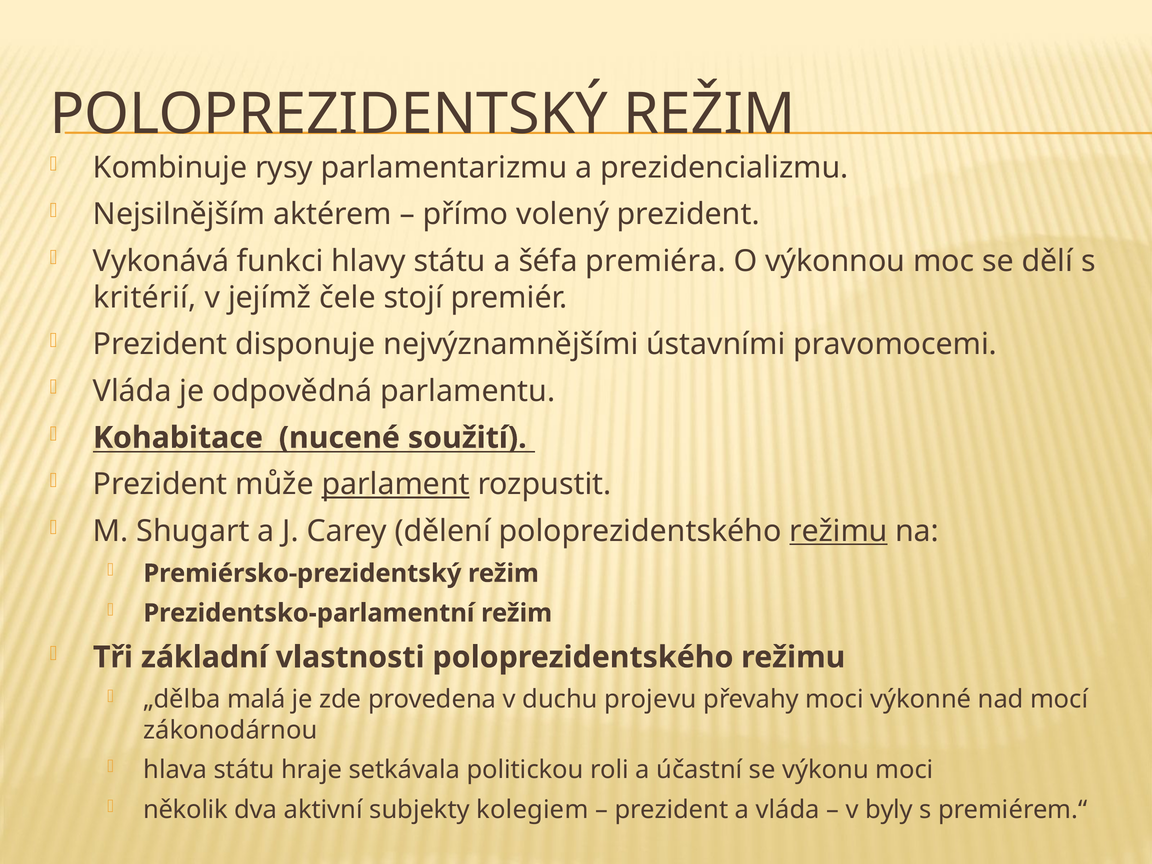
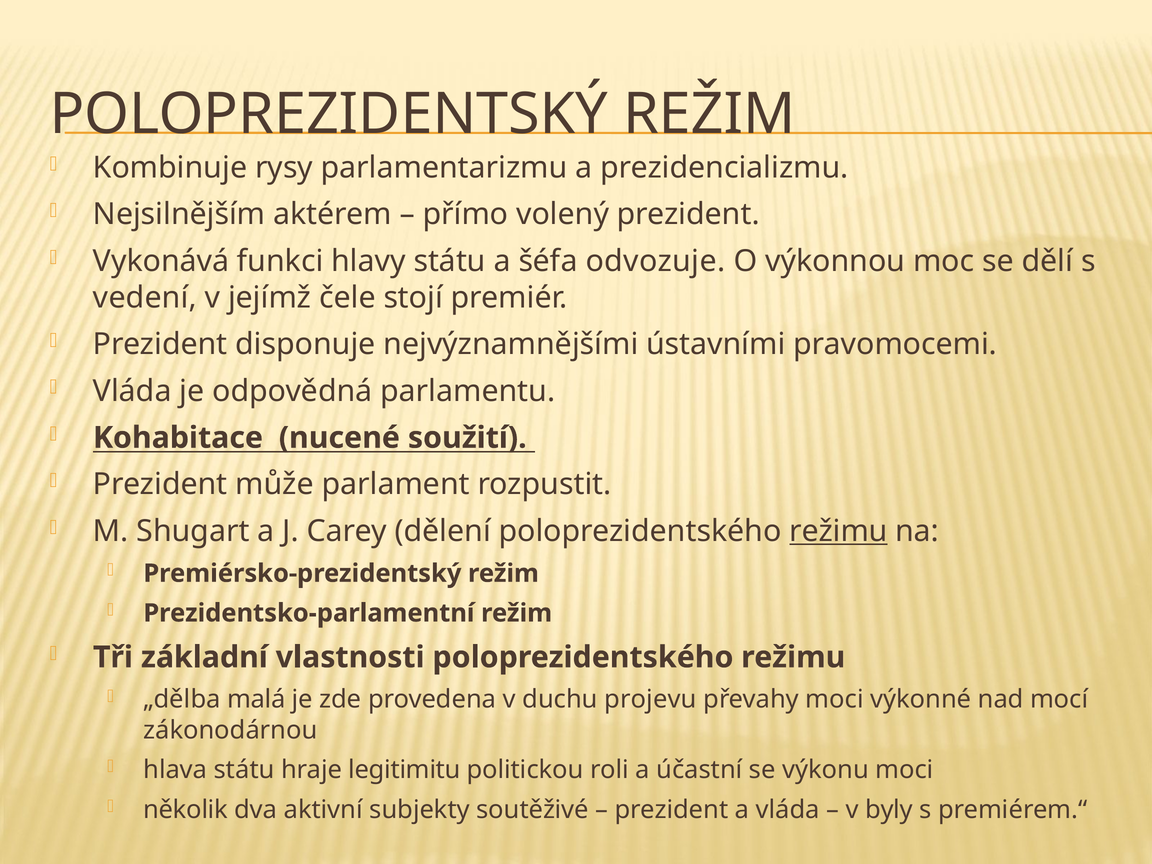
premiéra: premiéra -> odvozuje (655, 261)
kritérií: kritérií -> vedení (145, 298)
parlament underline: present -> none (396, 484)
setkávala: setkávala -> legitimitu (404, 770)
kolegiem: kolegiem -> soutěživé (533, 810)
